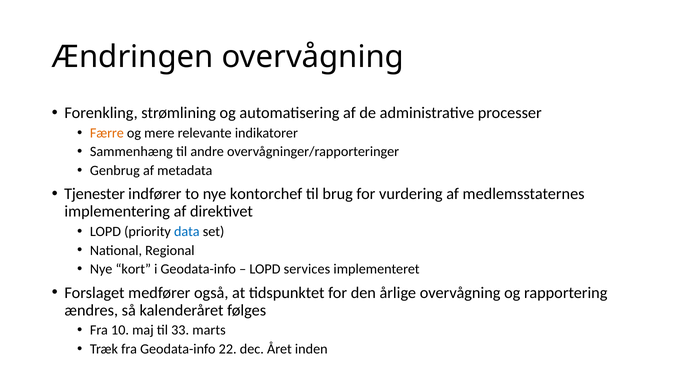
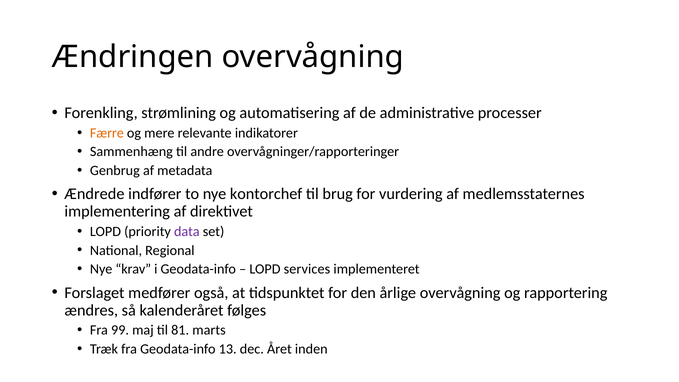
Tjenester: Tjenester -> Ændrede (94, 194)
data colour: blue -> purple (187, 231)
kort: kort -> krav (133, 269)
10: 10 -> 99 (120, 330)
33: 33 -> 81 (180, 330)
22: 22 -> 13 (228, 349)
